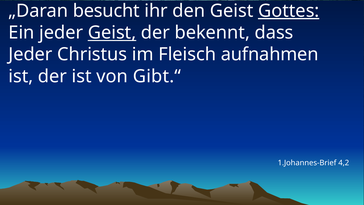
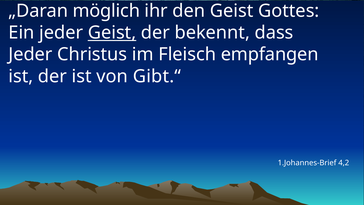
besucht: besucht -> möglich (106, 11)
Gottes underline: present -> none (289, 11)
aufnahmen: aufnahmen -> empfangen (270, 54)
